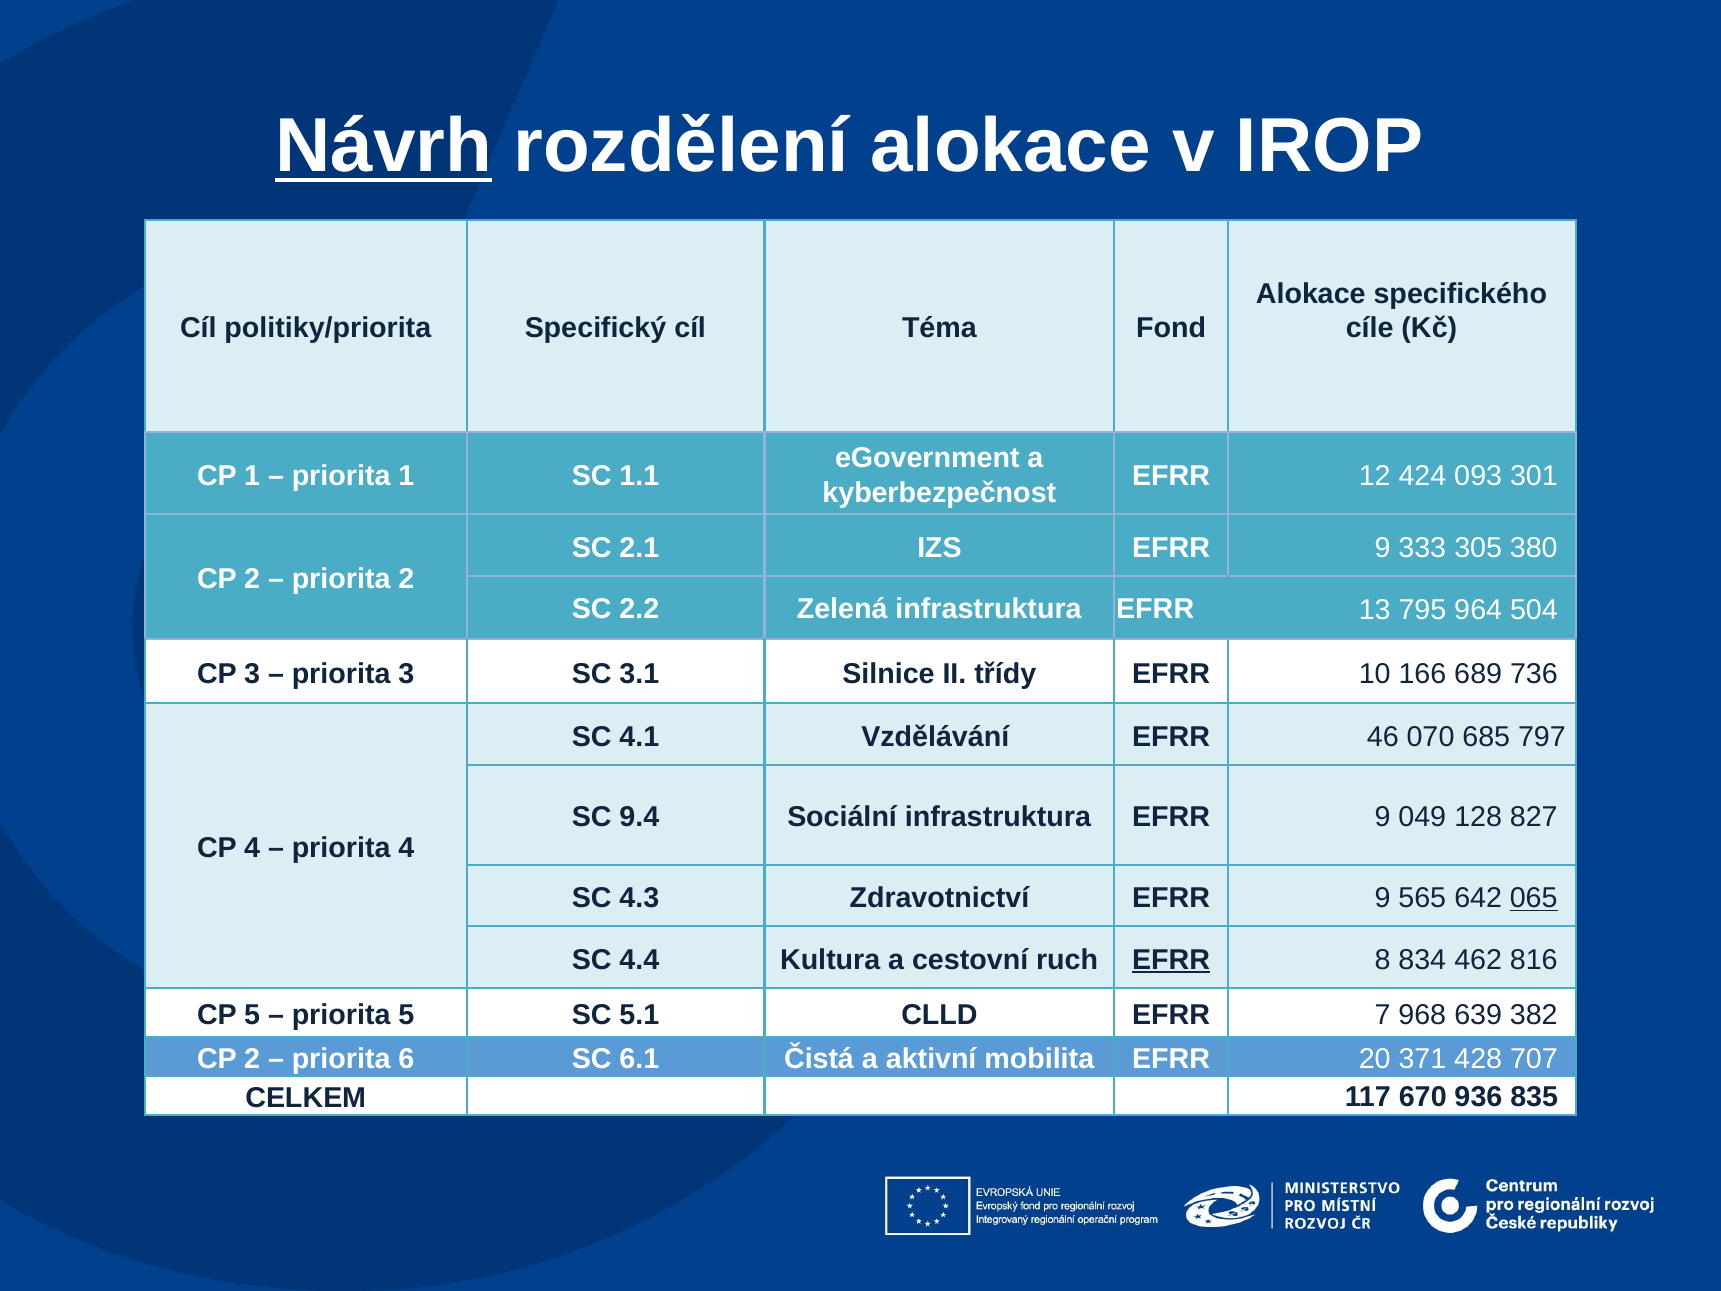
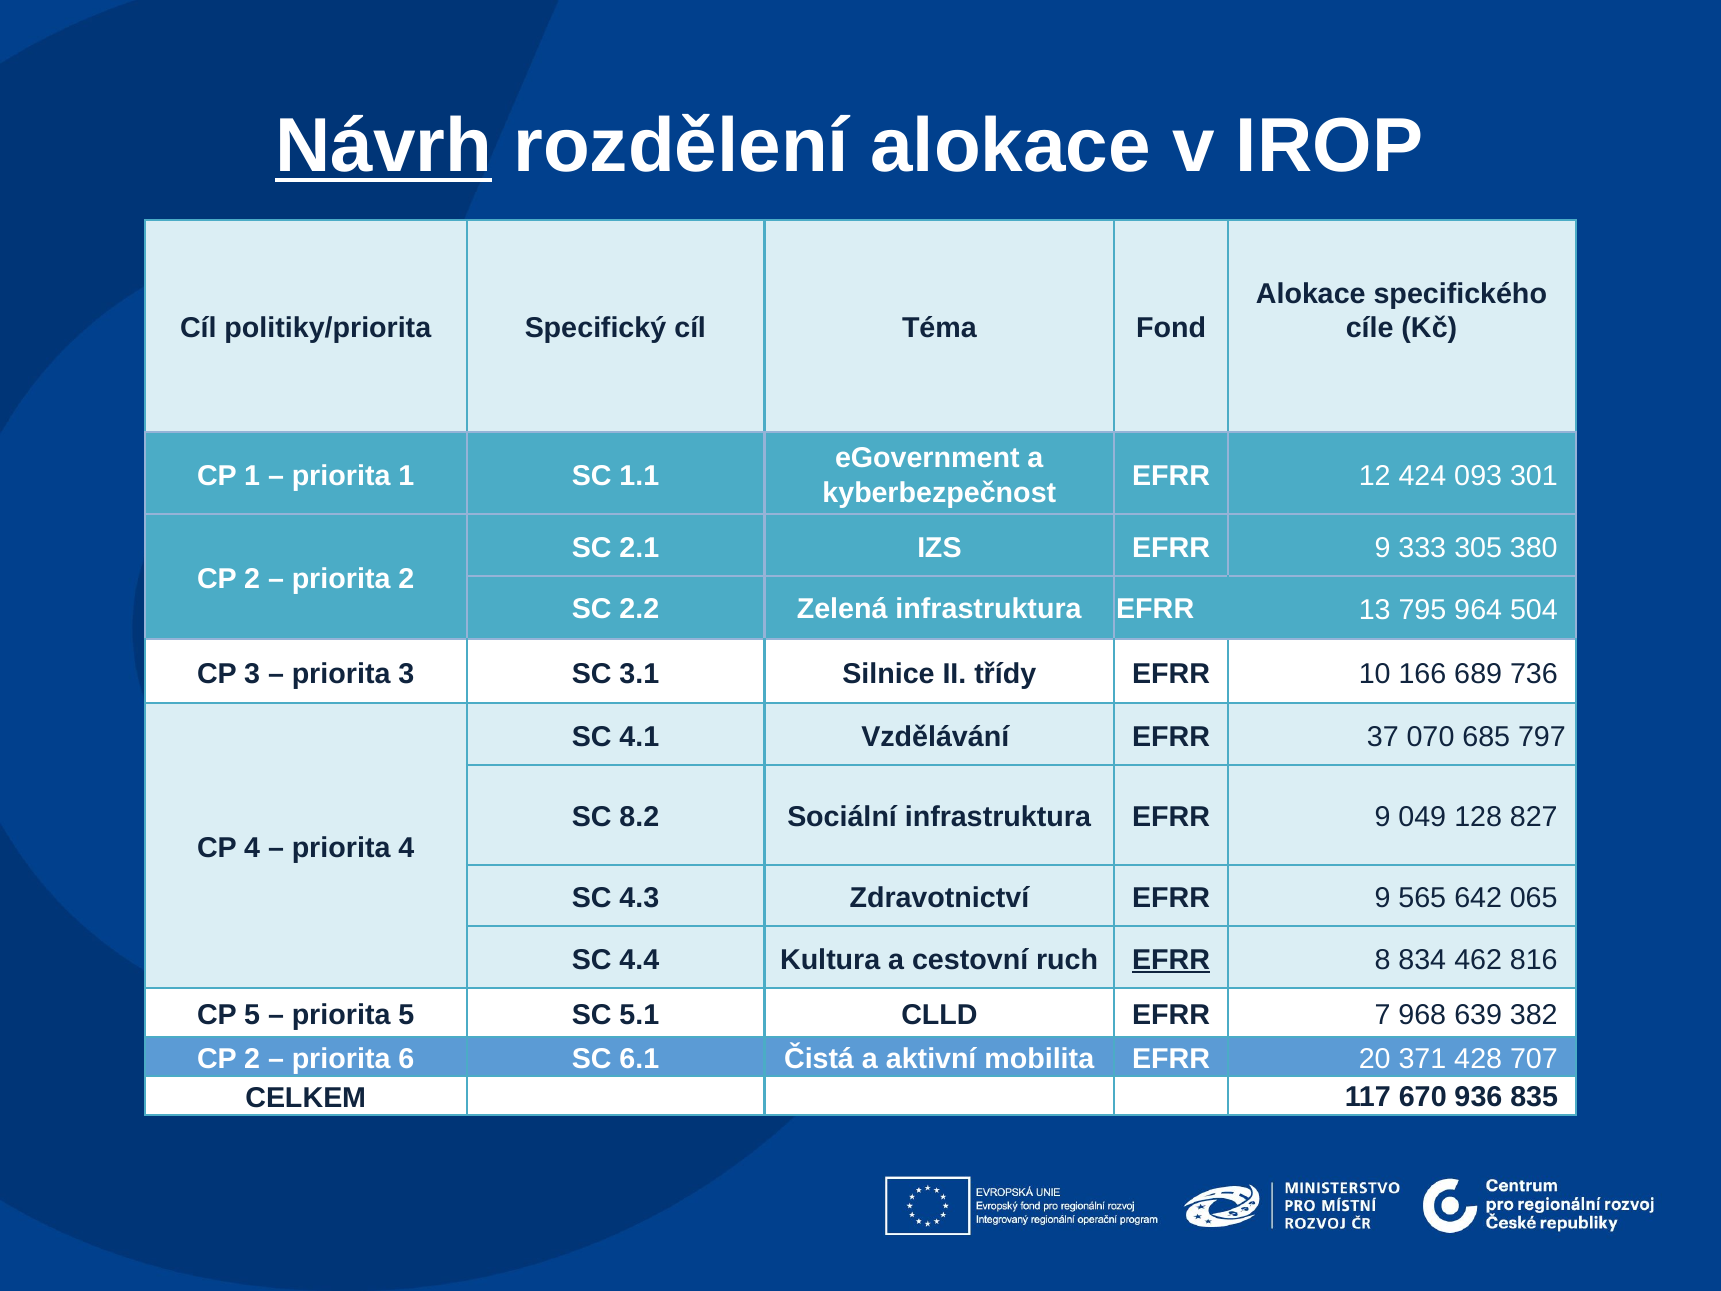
46: 46 -> 37 (1383, 737)
9.4: 9.4 -> 8.2 (639, 817)
065 underline: present -> none (1534, 898)
